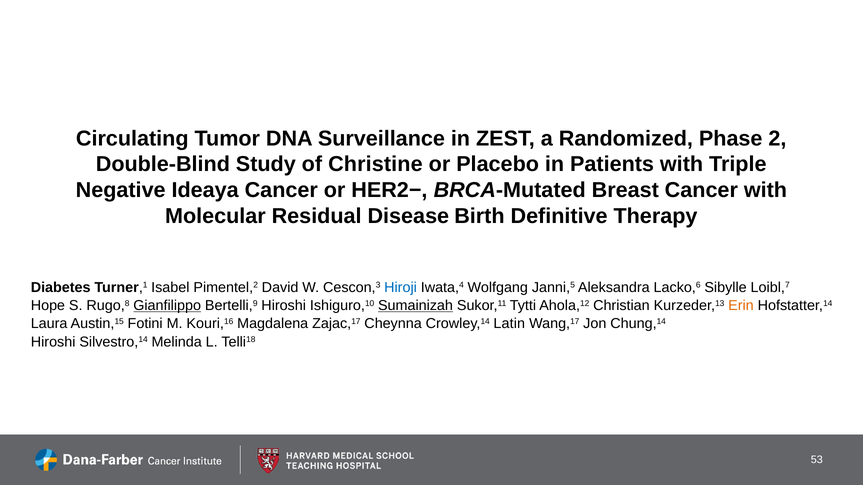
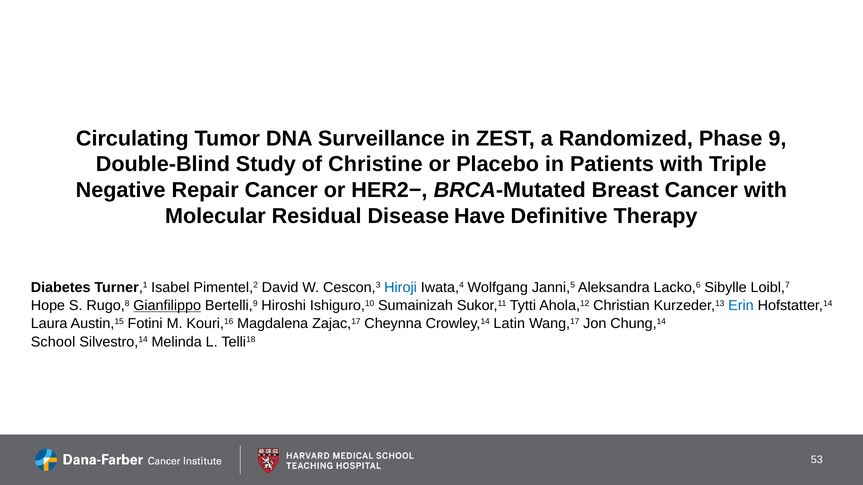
2: 2 -> 9 (777, 139)
Ideaya: Ideaya -> Repair (205, 190)
Birth: Birth -> Have (480, 216)
Sumainizah underline: present -> none (416, 306)
Erin colour: orange -> blue (741, 306)
Hiroshi: Hiroshi -> School (53, 342)
